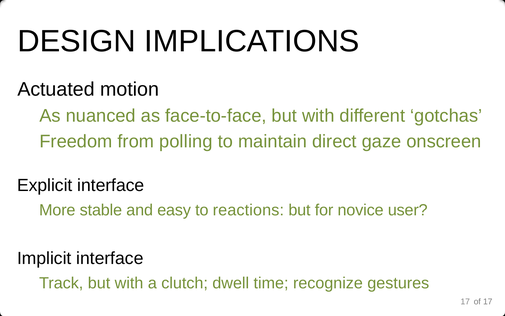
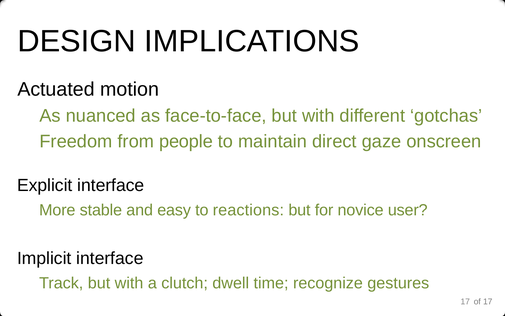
polling: polling -> people (186, 141)
